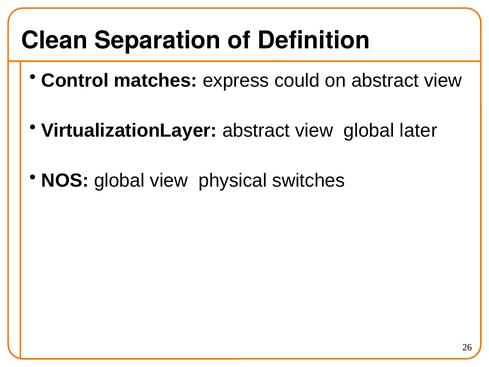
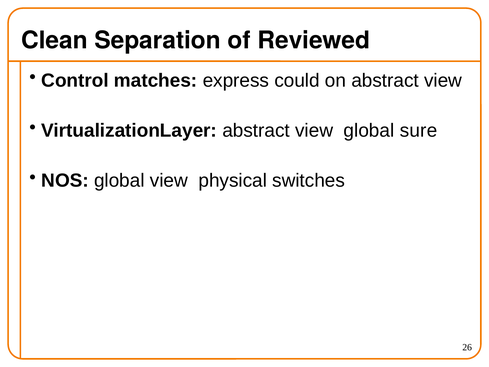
Definition: Definition -> Reviewed (314, 40)
later: later -> sure (418, 130)
